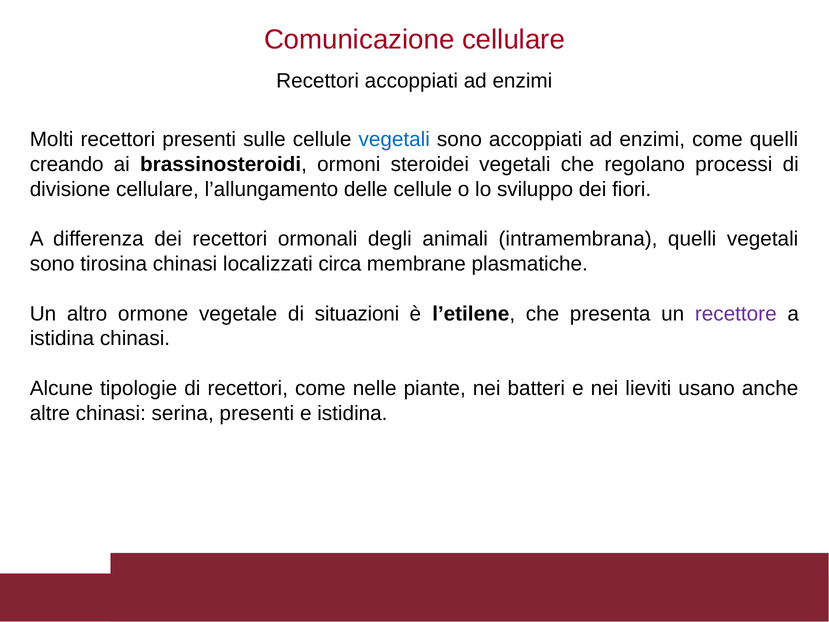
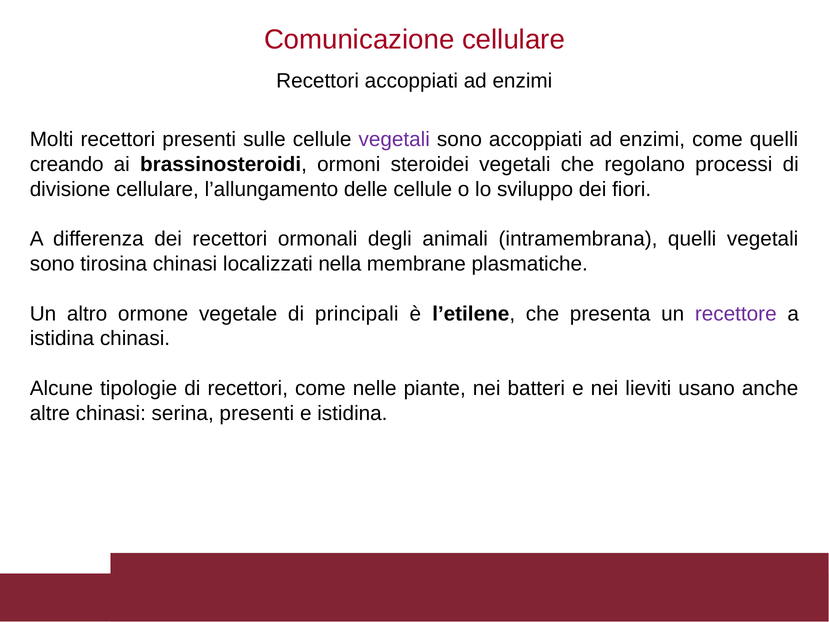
vegetali colour: blue -> purple (394, 139)
circa: circa -> nella (340, 264)
situazioni: situazioni -> principali (357, 314)
